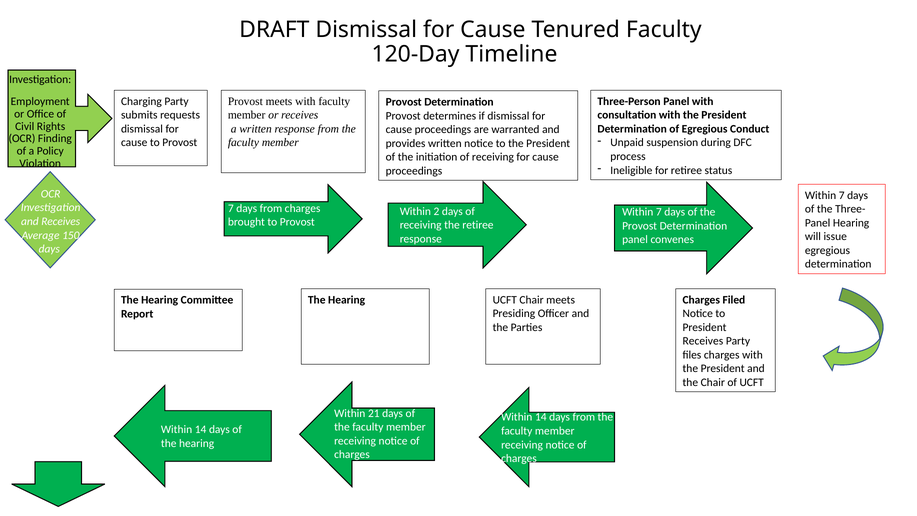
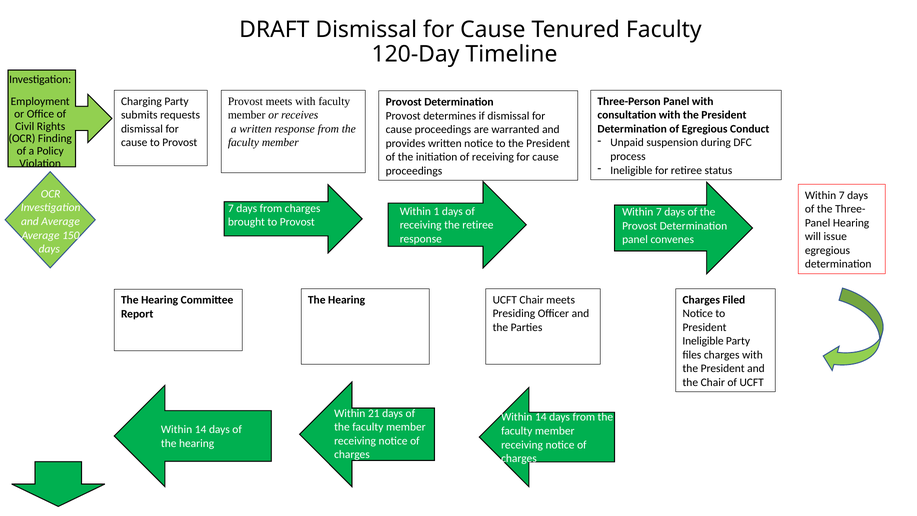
2: 2 -> 1 (437, 211)
and Receives: Receives -> Average (61, 221)
Receives: Receives -> Ineligible (703, 341)
